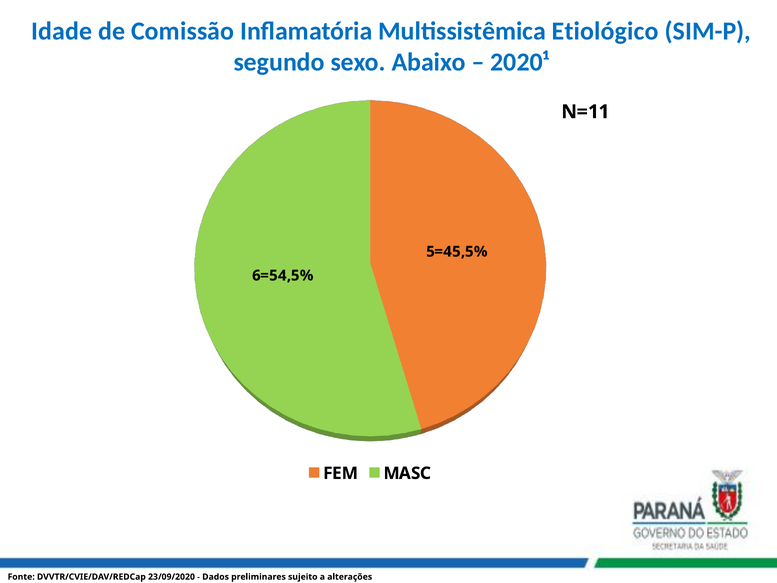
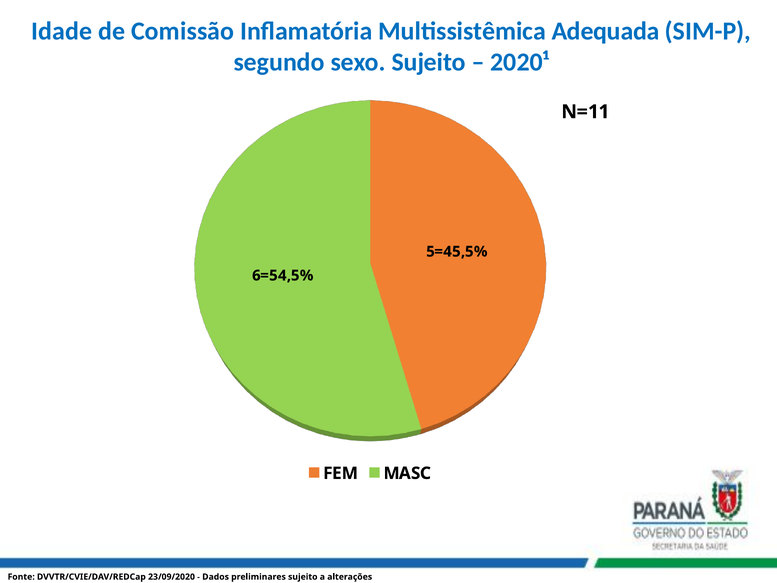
Etiológico: Etiológico -> Adequada (606, 31)
sexo Abaixo: Abaixo -> Sujeito (429, 62)
